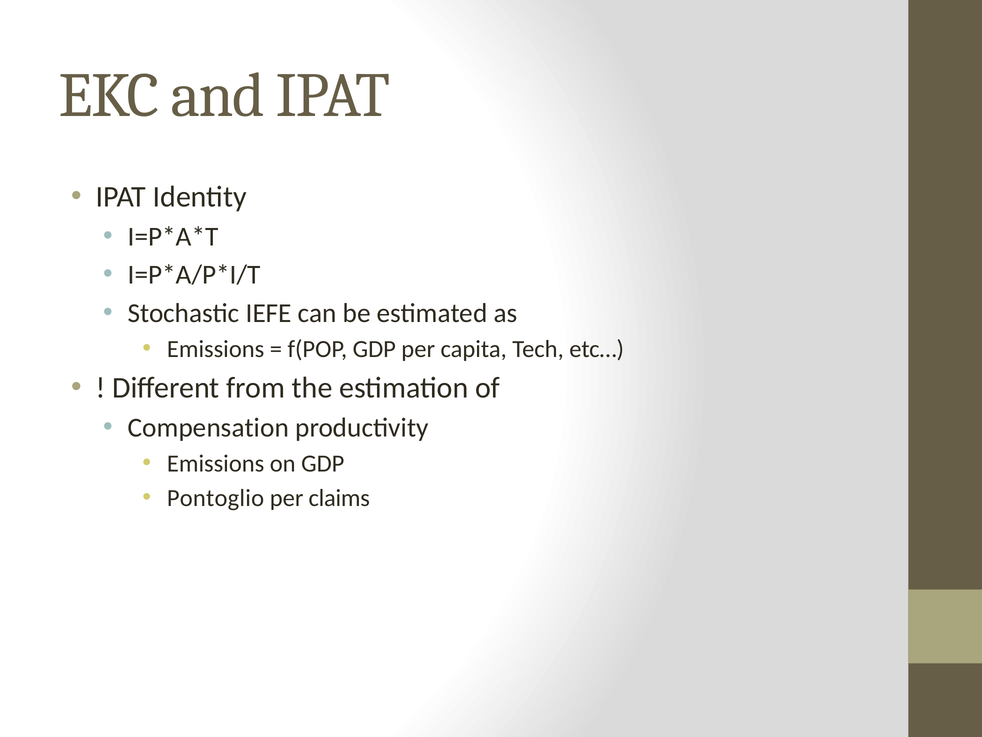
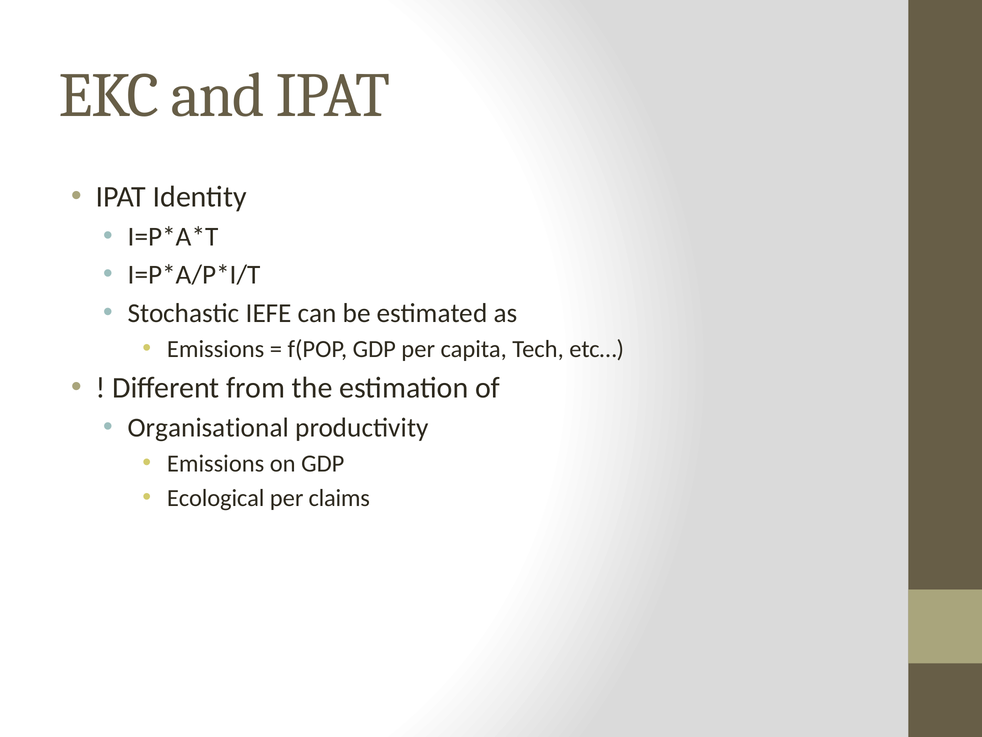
Compensation: Compensation -> Organisational (208, 427)
Pontoglio: Pontoglio -> Ecological (216, 498)
